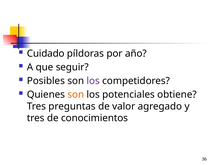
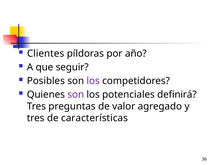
Cuidado: Cuidado -> Clientes (46, 53)
son colour: orange -> purple (76, 95)
obtiene: obtiene -> definirá (177, 95)
conocimientos: conocimientos -> características (95, 118)
